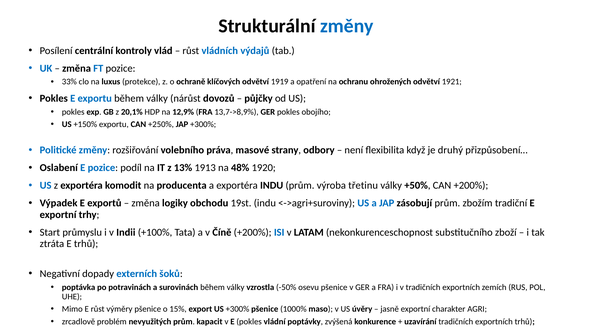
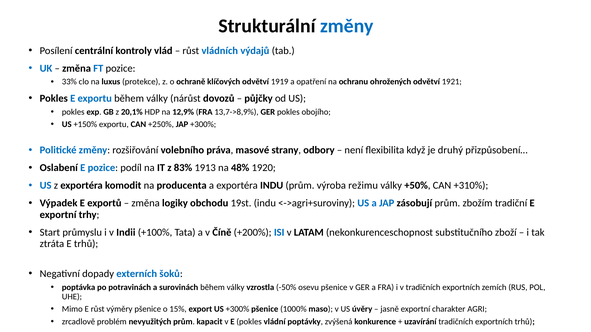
13%: 13% -> 83% (183, 168)
třetinu: třetinu -> režimu (363, 186)
CAN +200%: +200% -> +310% (471, 186)
